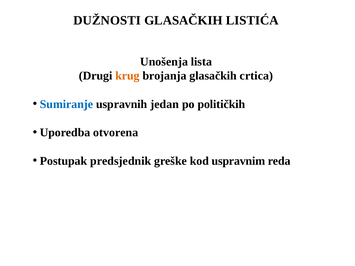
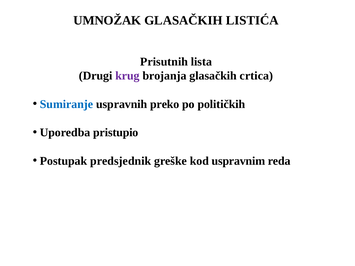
DUŽNOSTI: DUŽNOSTI -> UMNOŽAK (107, 20)
Unošenja: Unošenja -> Prisutnih (164, 62)
krug colour: orange -> purple (128, 76)
jedan: jedan -> preko (165, 104)
otvorena: otvorena -> pristupio (116, 133)
